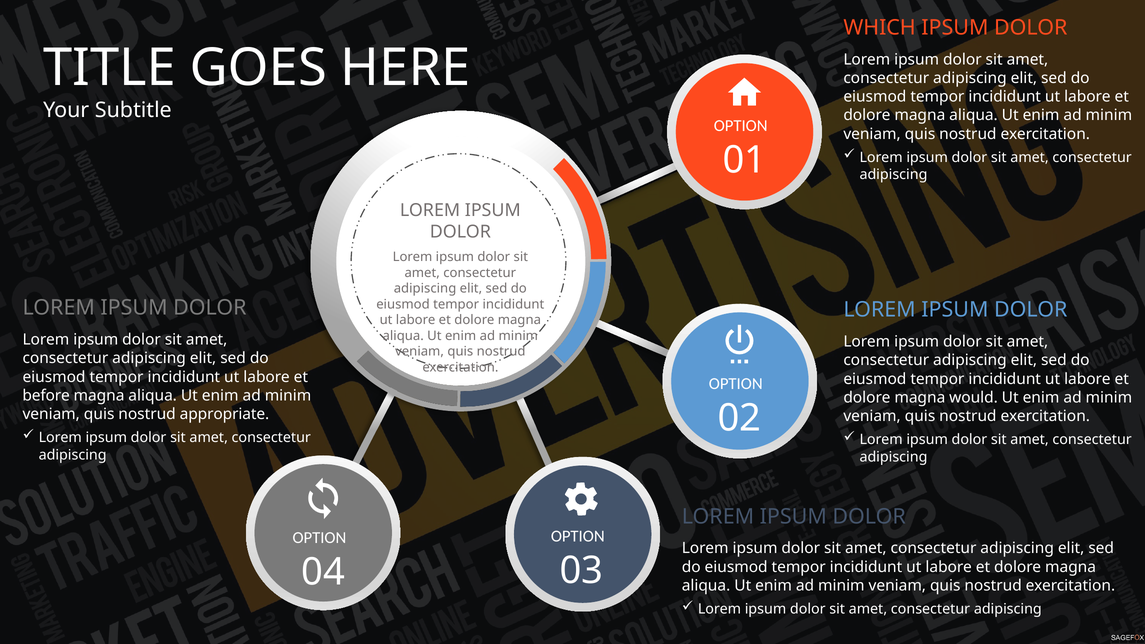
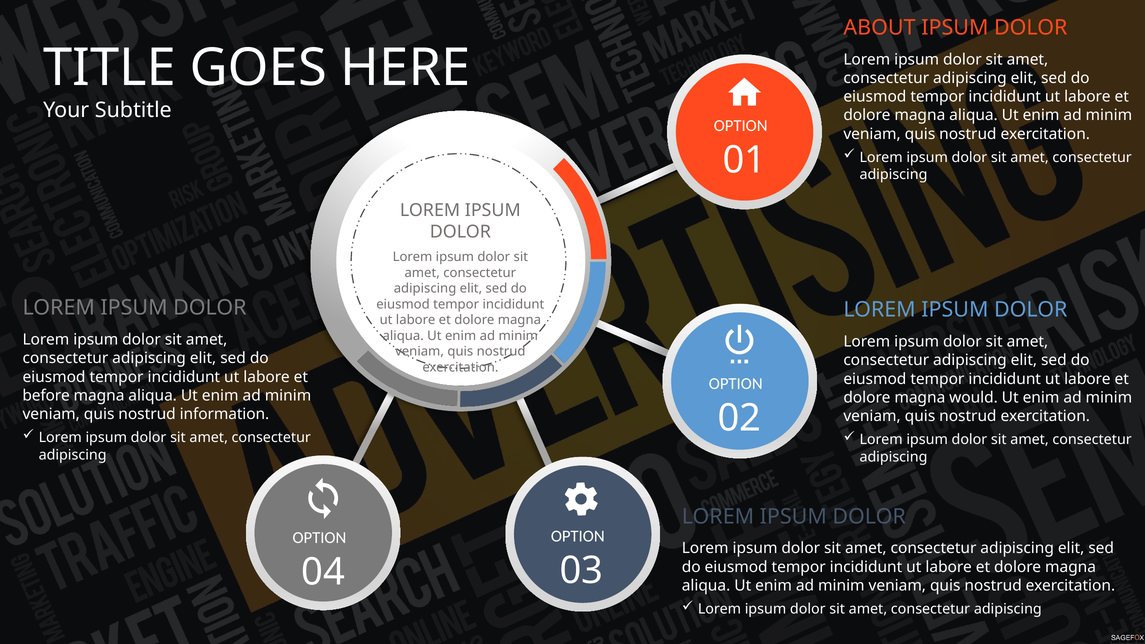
WHICH: WHICH -> ABOUT (880, 28)
appropriate: appropriate -> information (224, 414)
